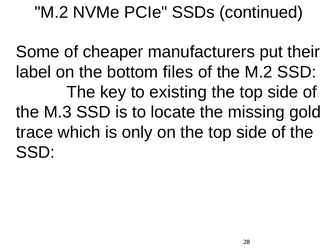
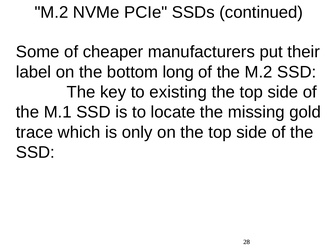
files: files -> long (178, 72)
M.3: M.3 -> M.1 (58, 112)
